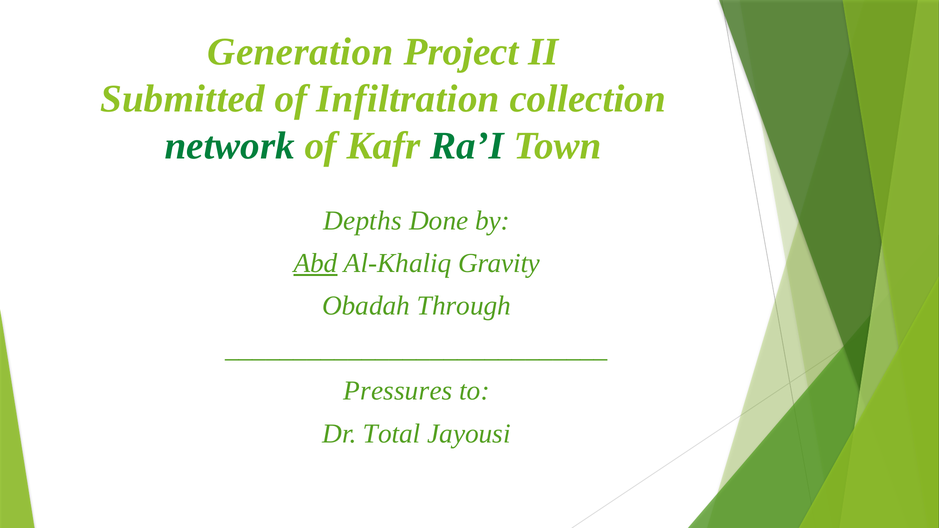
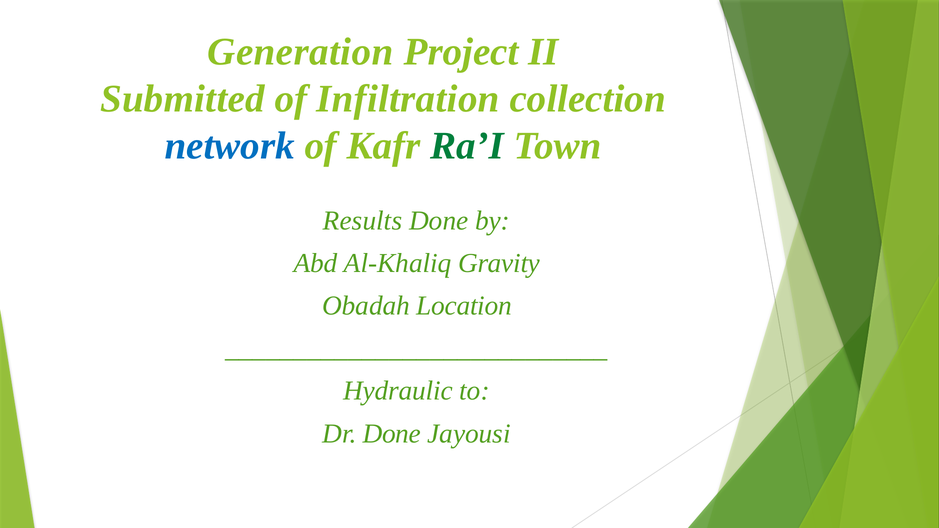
network colour: green -> blue (230, 146)
Depths: Depths -> Results (363, 221)
Abd underline: present -> none (316, 263)
Through: Through -> Location (464, 306)
Pressures: Pressures -> Hydraulic (398, 391)
Dr Total: Total -> Done (392, 434)
